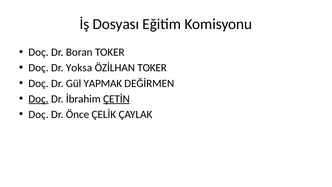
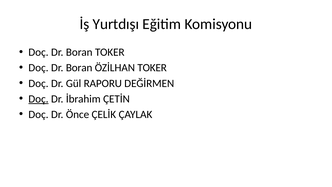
Dosyası: Dosyası -> Yurtdışı (116, 24)
Yoksa: Yoksa -> Boran (79, 68)
YAPMAK: YAPMAK -> RAPORU (103, 83)
ÇETİN underline: present -> none (116, 99)
